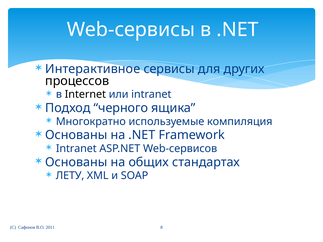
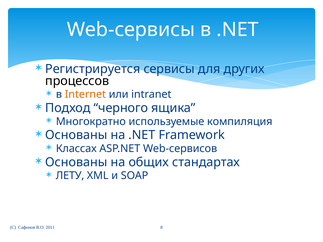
Интерактивное: Интерактивное -> Регистрируется (93, 69)
Internet colour: black -> orange (85, 95)
Intranet: Intranet -> Классах (76, 149)
